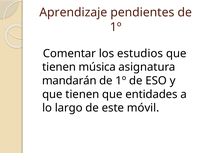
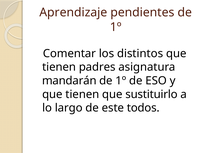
estudios: estudios -> distintos (140, 53)
música: música -> padres (97, 67)
entidades: entidades -> sustituirlo (152, 94)
móvil: móvil -> todos (143, 108)
